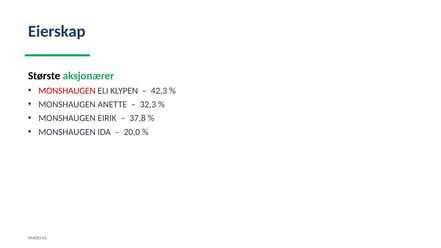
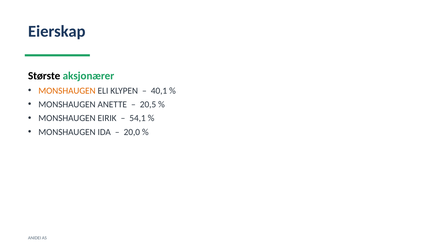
MONSHAUGEN colour: red -> orange (67, 91)
42,3: 42,3 -> 40,1 (159, 91)
32,3: 32,3 -> 20,5 (148, 104)
37,8: 37,8 -> 54,1 (138, 118)
